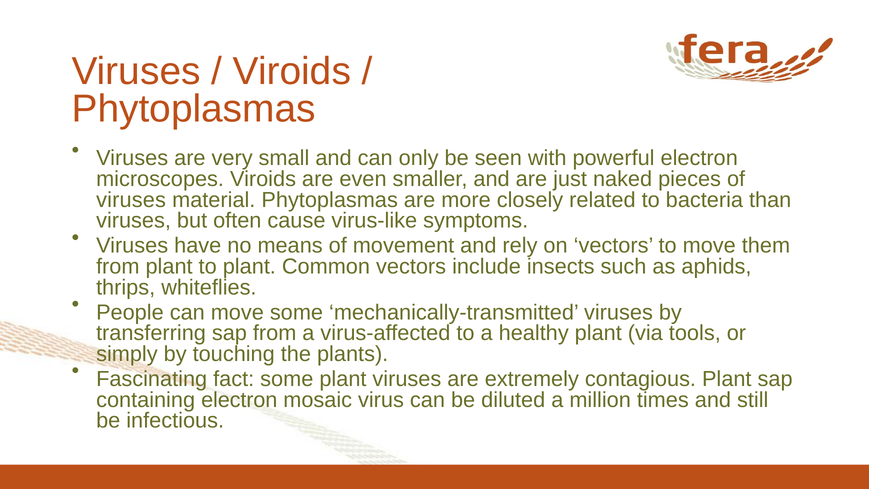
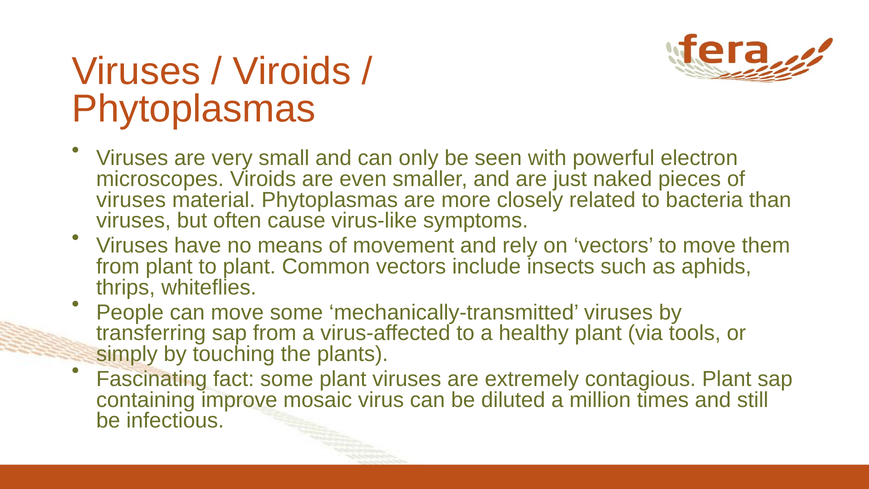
containing electron: electron -> improve (239, 400)
